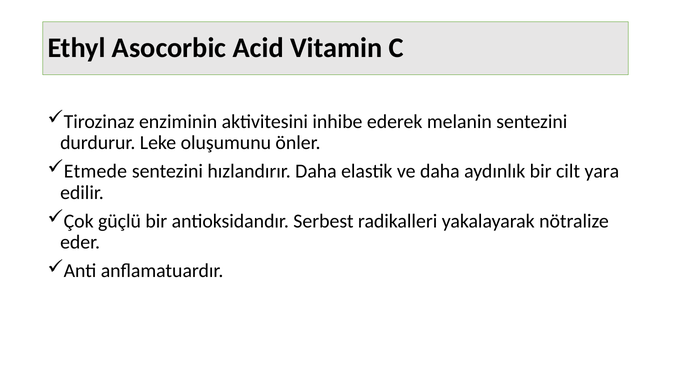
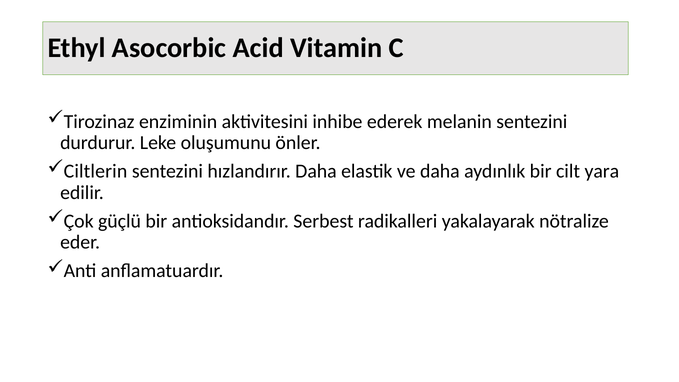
Etmede: Etmede -> Ciltlerin (95, 171)
